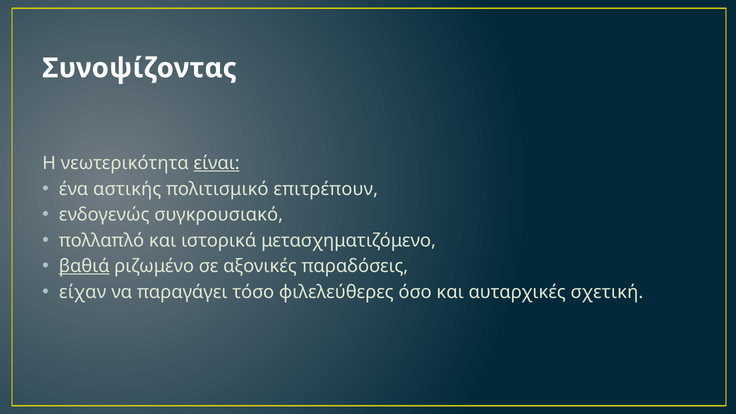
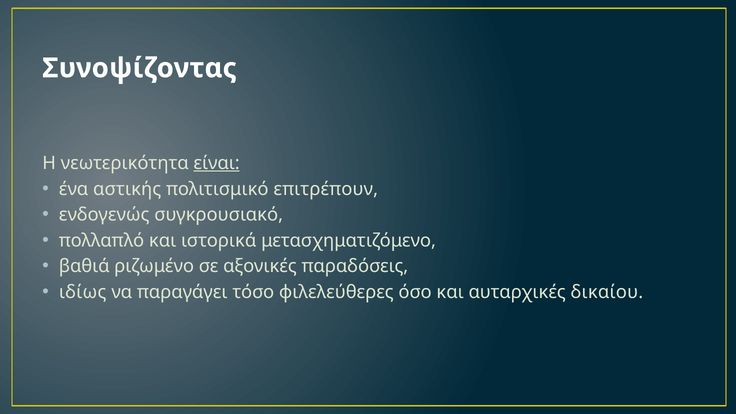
βαθιά underline: present -> none (84, 266)
είχαν: είχαν -> ιδίως (83, 292)
σχετική: σχετική -> δικαίου (607, 292)
